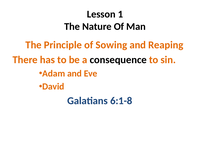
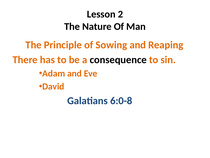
1: 1 -> 2 (120, 14)
6:1-8: 6:1-8 -> 6:0-8 (121, 100)
